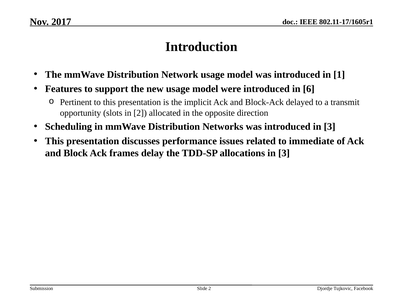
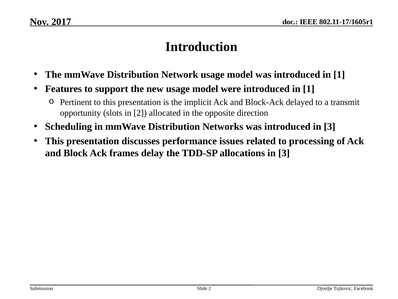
were introduced in 6: 6 -> 1 (309, 89)
immediate: immediate -> processing (312, 141)
